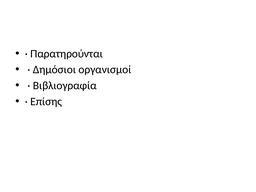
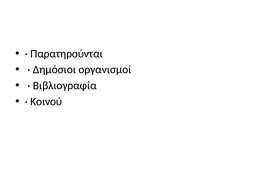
Επίσης: Επίσης -> Κοινού (46, 102)
